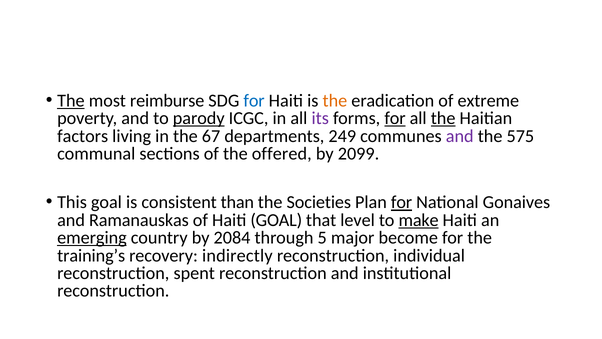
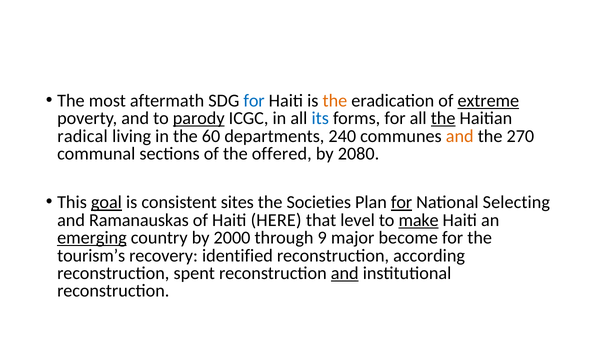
The underline: present -> none (71, 101)
reimburse: reimburse -> aftermath (167, 101)
extreme underline: none -> present (488, 101)
its colour: purple -> blue (320, 118)
for underline: present -> none (395, 118)
factors: factors -> radical (83, 136)
67: 67 -> 60 (211, 136)
249: 249 -> 240 (342, 136)
and colour: purple -> orange (460, 136)
575: 575 -> 270 (520, 136)
2099: 2099 -> 2080 (359, 154)
goal underline: none -> present (106, 202)
than: than -> sites (237, 202)
Gonaives: Gonaives -> Selecting (516, 202)
Haiti GOAL: GOAL -> HERE (276, 220)
2084: 2084 -> 2000 (232, 238)
5: 5 -> 9 (322, 238)
training’s: training’s -> tourism’s (91, 255)
indirectly: indirectly -> identified (237, 255)
individual: individual -> according (429, 255)
and underline: none -> present (345, 273)
